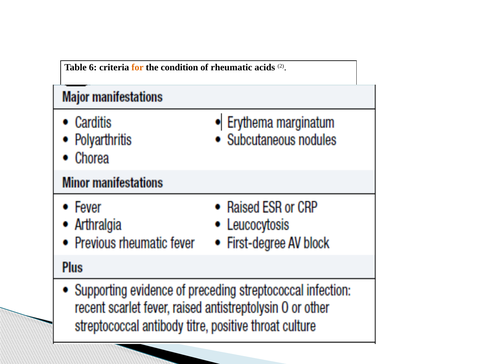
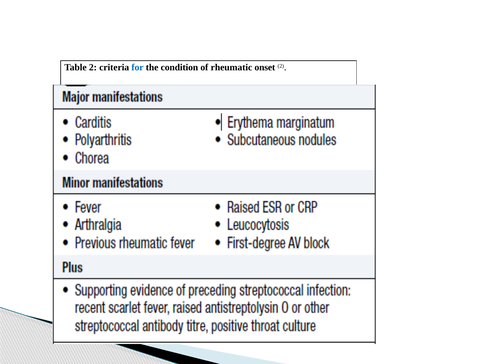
Table 6: 6 -> 2 (93, 68)
for colour: orange -> blue (138, 68)
acids: acids -> onset (265, 68)
